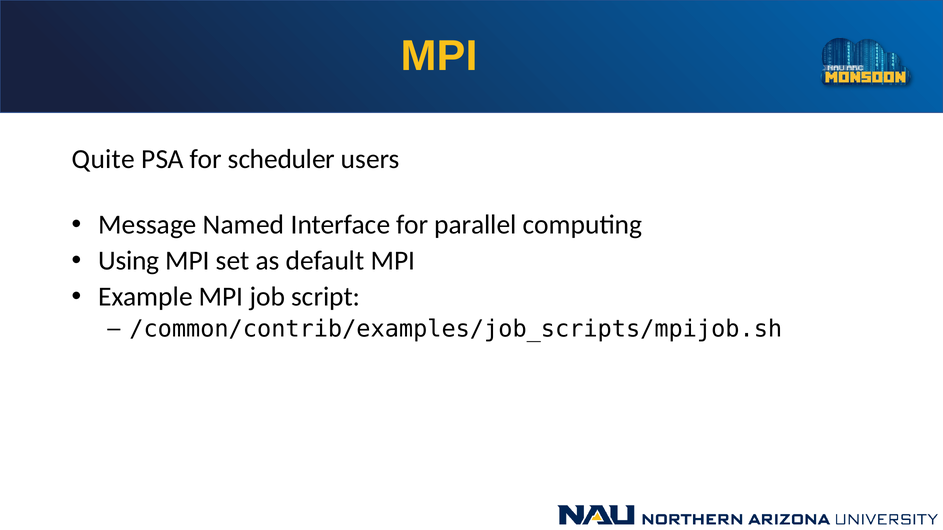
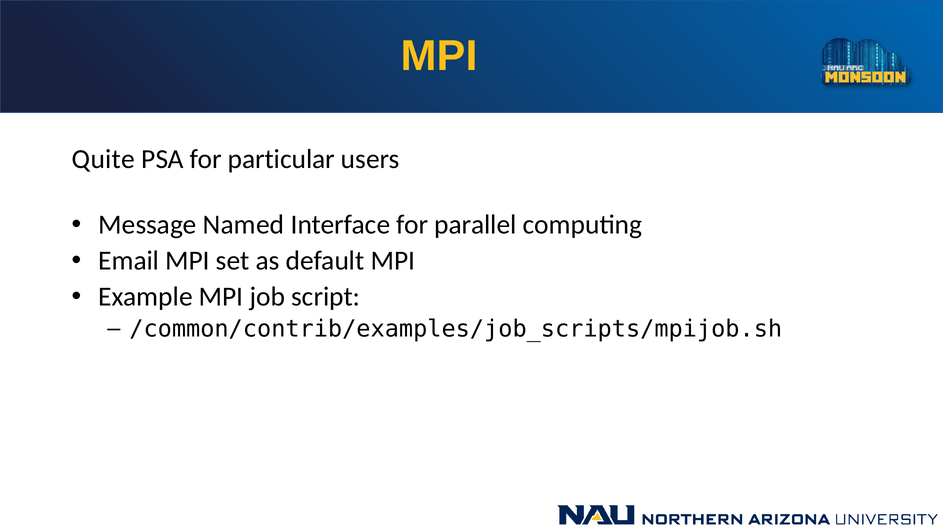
scheduler: scheduler -> particular (281, 159)
Using: Using -> Email (129, 261)
